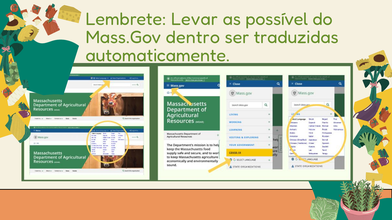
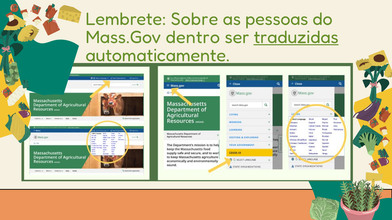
Levar: Levar -> Sobre (194, 19)
possível: possível -> pessoas (277, 19)
traduzidas underline: none -> present (296, 37)
